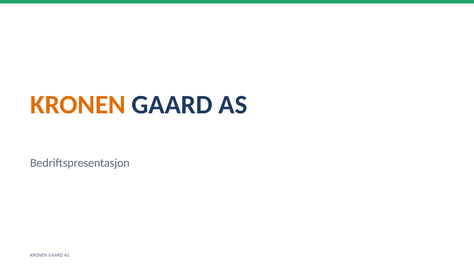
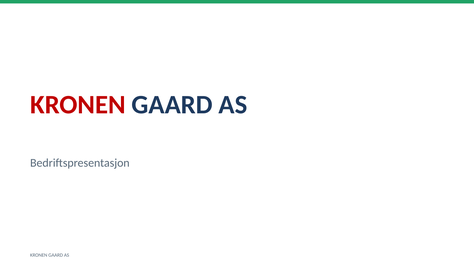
KRONEN colour: orange -> red (78, 105)
